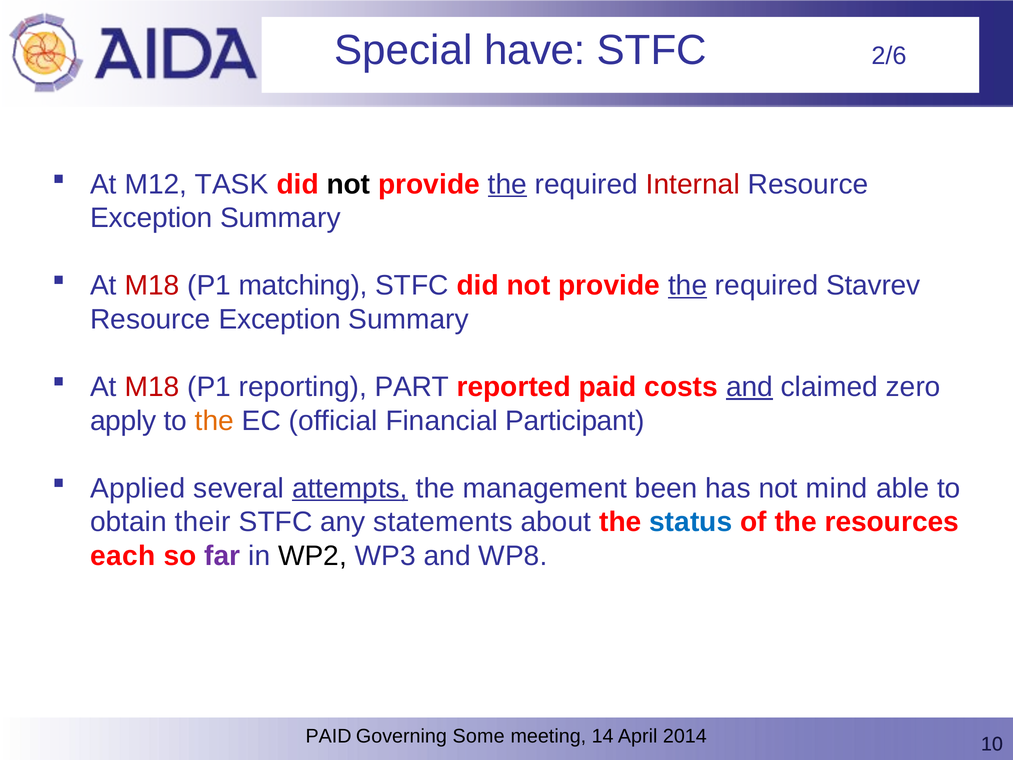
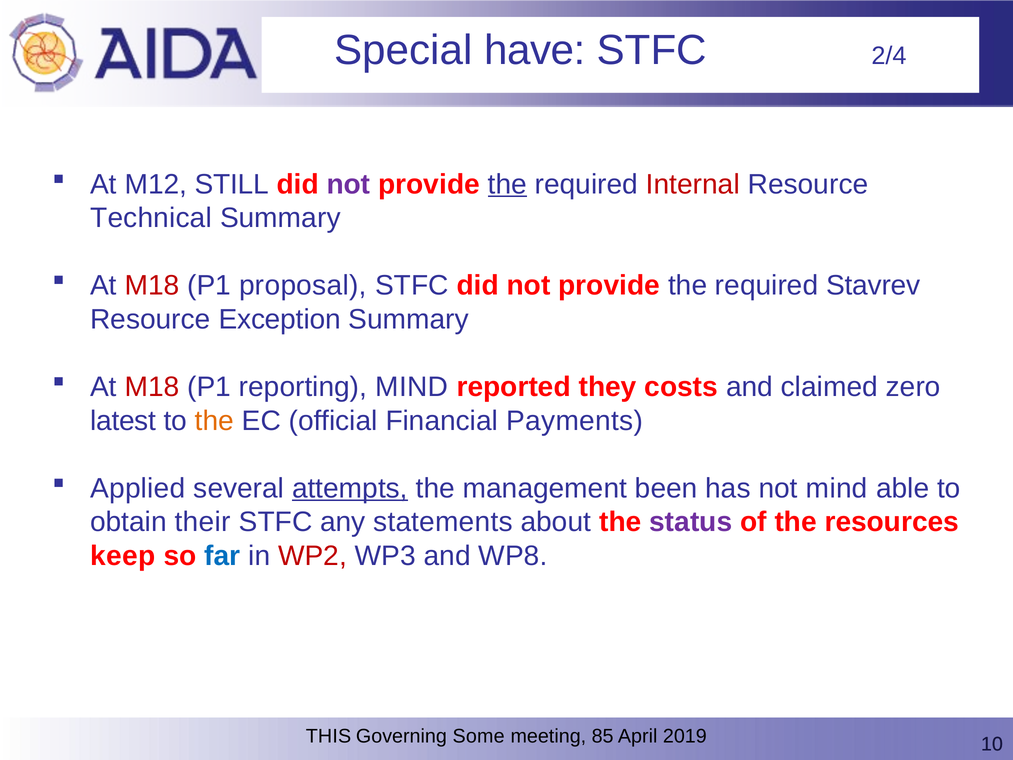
2/6: 2/6 -> 2/4 (889, 56)
TASK: TASK -> STILL (232, 184)
not colour: black -> purple (348, 184)
Exception: Exception -> Technical (151, 218)
matching: matching -> proposal (303, 286)
the underline: present -> none (688, 286)
reporting PART: PART -> MIND (412, 387)
reported paid: paid -> they (608, 387)
and underline: present -> none (750, 387)
apply: apply -> latest (123, 421)
Participant: Participant -> Payments (575, 421)
status colour: blue -> purple (691, 522)
each: each -> keep (123, 556)
far colour: purple -> blue (222, 556)
WP2 colour: black -> red (312, 556)
PAID: PAID -> THIS (328, 736)
14: 14 -> 85 (603, 736)
2014: 2014 -> 2019 (685, 736)
